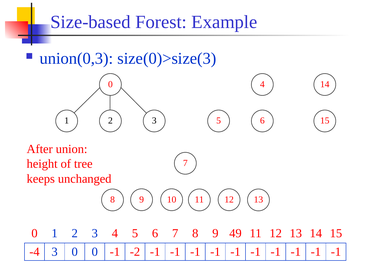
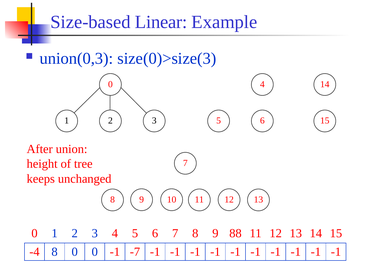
Forest: Forest -> Linear (161, 22)
49: 49 -> 88 (235, 233)
-4 3: 3 -> 8 (55, 252)
-2: -2 -> -7 (135, 252)
